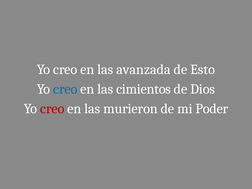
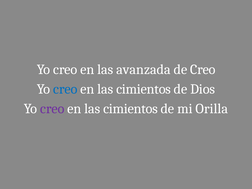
de Esto: Esto -> Creo (203, 69)
creo colour: red -> purple (52, 109)
murieron: murieron -> cimientos (131, 109)
Poder: Poder -> Orilla (212, 109)
